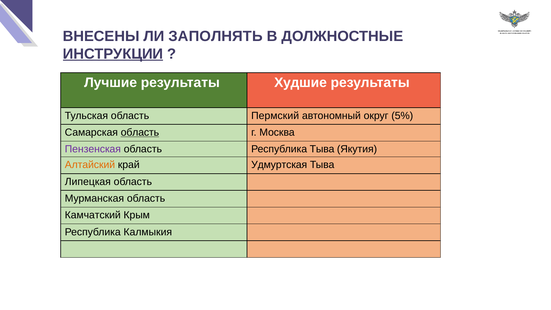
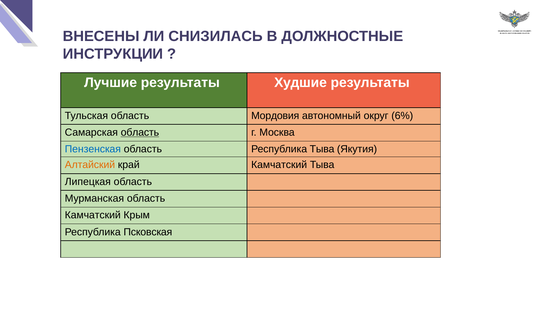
ЗАПОЛНЯТЬ: ЗАПОЛНЯТЬ -> СНИЗИЛАСЬ (216, 36)
ИНСТРУКЦИИ underline: present -> none (113, 54)
Пермский: Пермский -> Мордовия (275, 116)
5%: 5% -> 6% (402, 116)
Пензенская colour: purple -> blue (93, 149)
край Удмуртская: Удмуртская -> Камчатский (279, 165)
Калмыкия: Калмыкия -> Псковская (148, 232)
